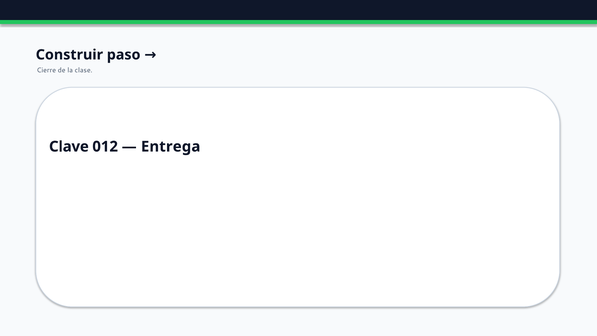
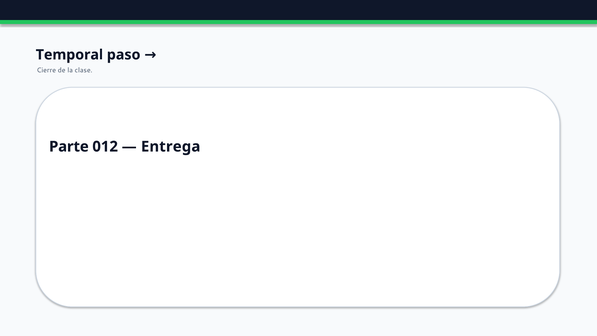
Construir: Construir -> Temporal (69, 55)
Clave: Clave -> Parte (69, 147)
